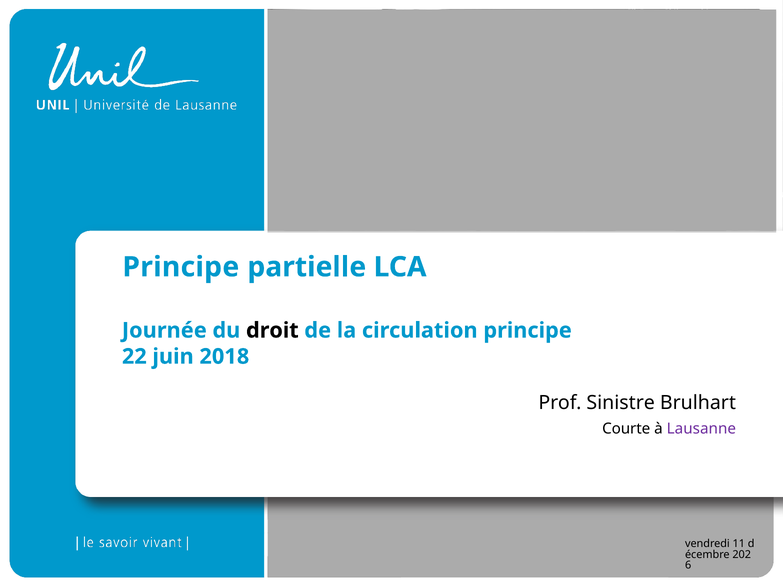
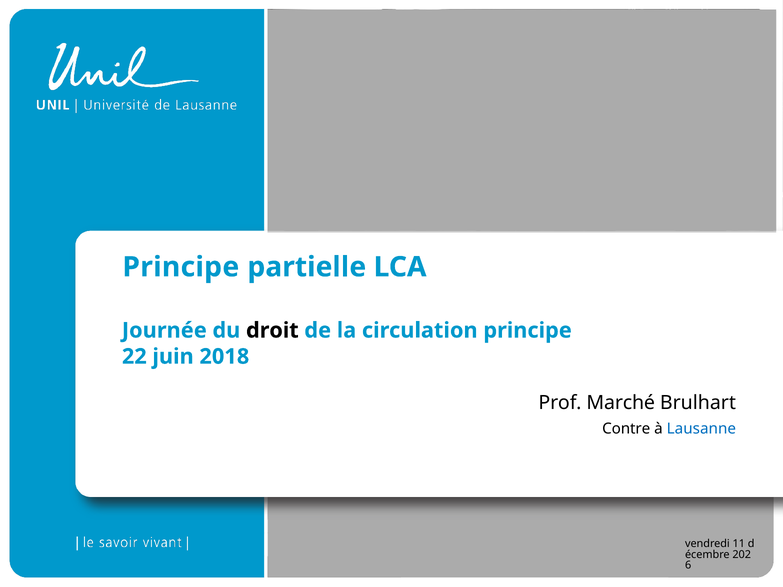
Sinistre: Sinistre -> Marché (621, 403)
Courte: Courte -> Contre (626, 429)
Lausanne colour: purple -> blue (701, 429)
